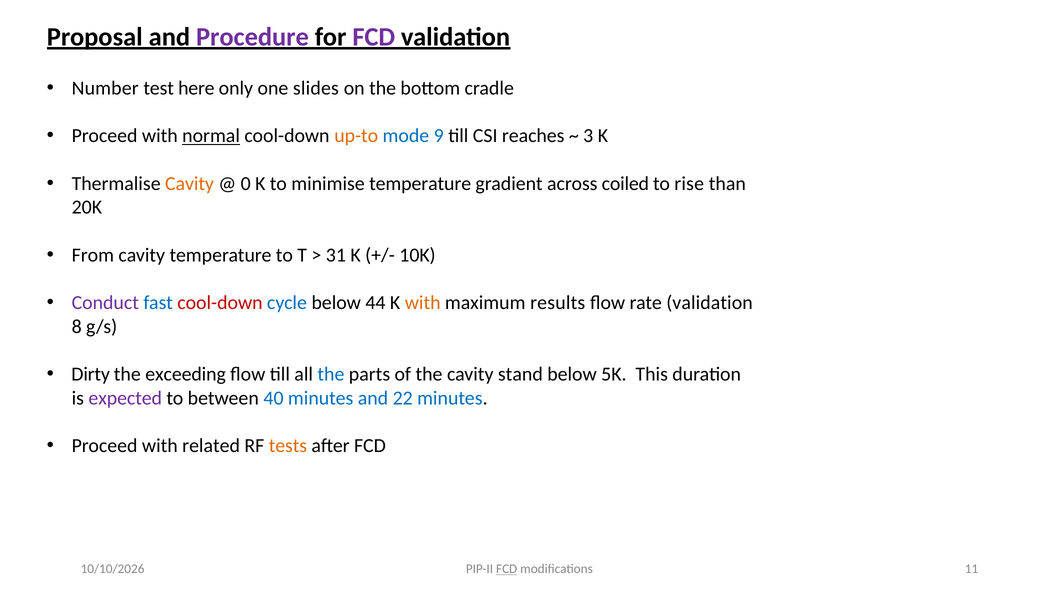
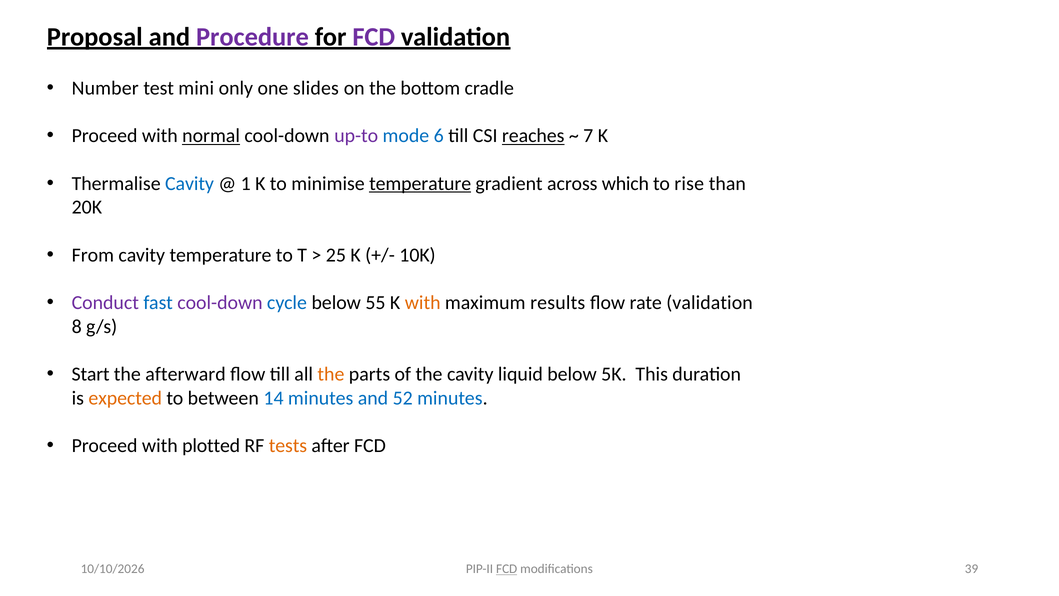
here: here -> mini (196, 88)
up-to colour: orange -> purple (356, 136)
9: 9 -> 6 (439, 136)
reaches underline: none -> present (533, 136)
3: 3 -> 7 (588, 136)
Cavity colour: orange -> blue (190, 183)
0: 0 -> 1 (246, 183)
temperature underline: none -> present (420, 183)
coiled: coiled -> which (625, 183)
31: 31 -> 25 (336, 255)
cool-down colour: red -> purple (220, 303)
44: 44 -> 55 (375, 303)
Dirty: Dirty -> Start (91, 374)
exceeding: exceeding -> afterward (186, 374)
the colour: blue -> orange (331, 374)
stand: stand -> liquid (520, 374)
expected colour: purple -> orange (125, 398)
40: 40 -> 14 (274, 398)
22: 22 -> 52 (403, 398)
related: related -> plotted (211, 446)
11: 11 -> 39 (972, 569)
